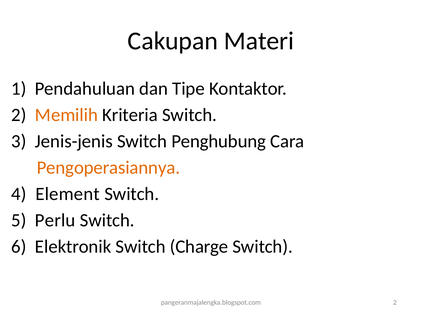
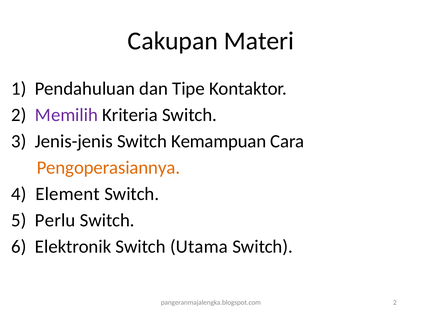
Memilih colour: orange -> purple (67, 115)
Penghubung: Penghubung -> Kemampuan (219, 141)
Charge: Charge -> Utama (199, 246)
